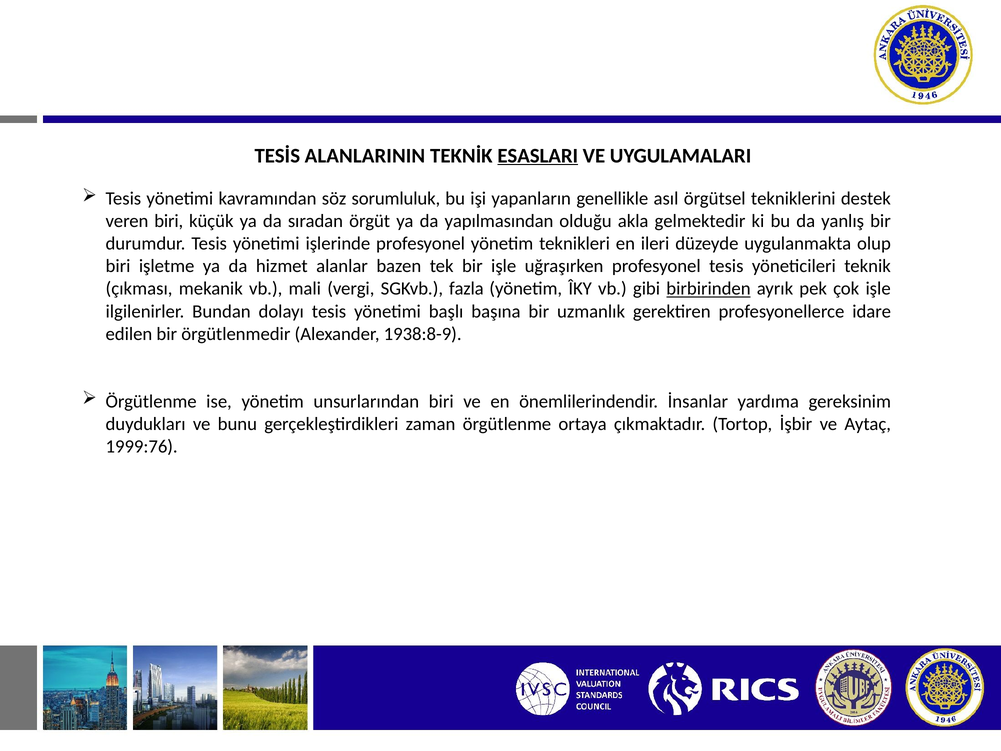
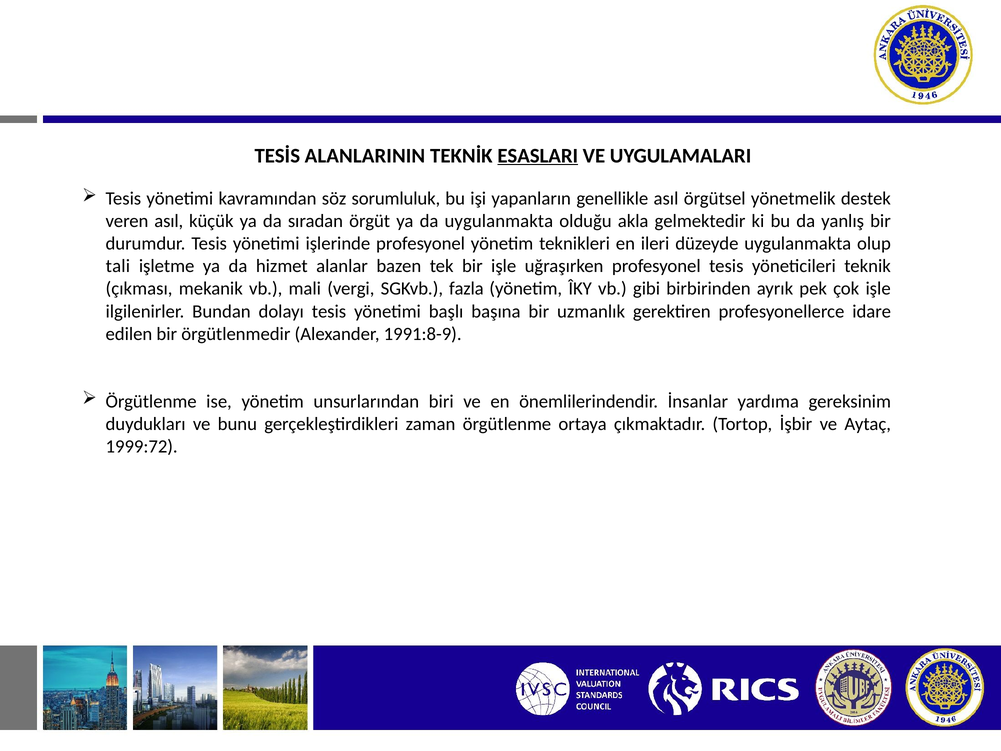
tekniklerini: tekniklerini -> yönetmelik (793, 199)
veren biri: biri -> asıl (169, 221)
da yapılmasından: yapılmasından -> uygulanmakta (499, 221)
biri: biri -> tali (118, 266)
birbirinden underline: present -> none (708, 289)
1938:8-9: 1938:8-9 -> 1991:8-9 (423, 334)
1999:76: 1999:76 -> 1999:72 (142, 446)
